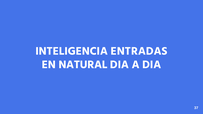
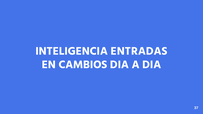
NATURAL: NATURAL -> CAMBIOS (83, 65)
